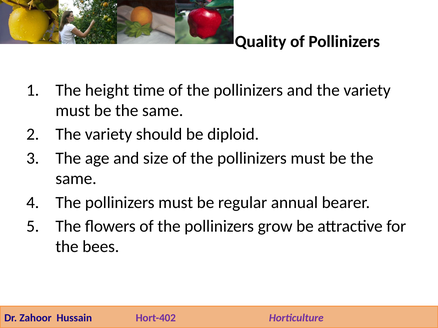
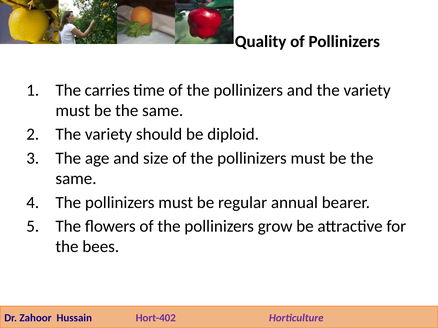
height: height -> carries (107, 90)
